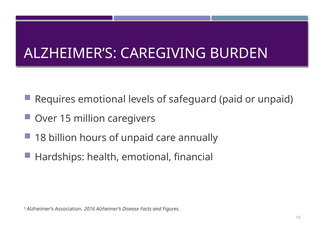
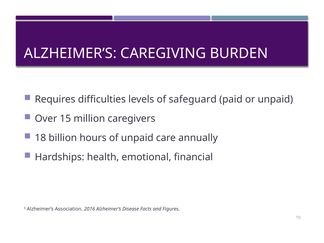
Requires emotional: emotional -> difficulties (102, 99)
